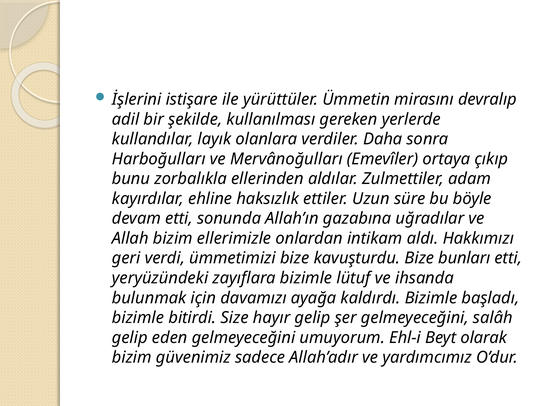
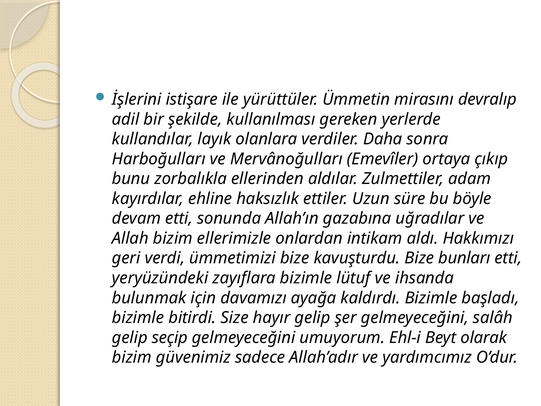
eden: eden -> seçip (170, 337)
